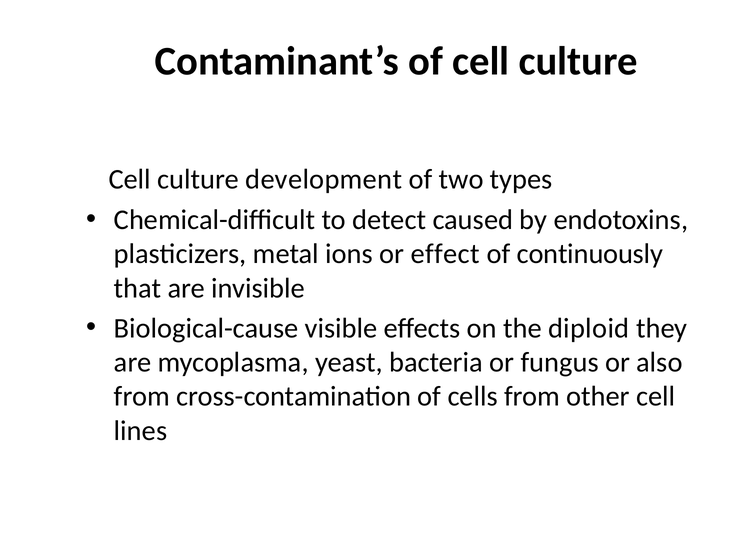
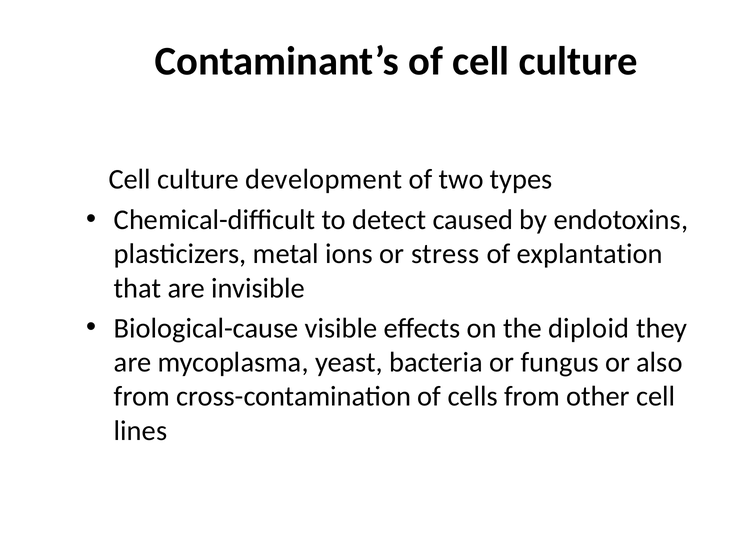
effect: effect -> stress (445, 254)
continuously: continuously -> explantation (590, 254)
